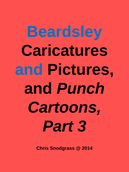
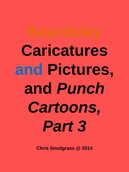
Beardsley colour: blue -> orange (64, 32)
